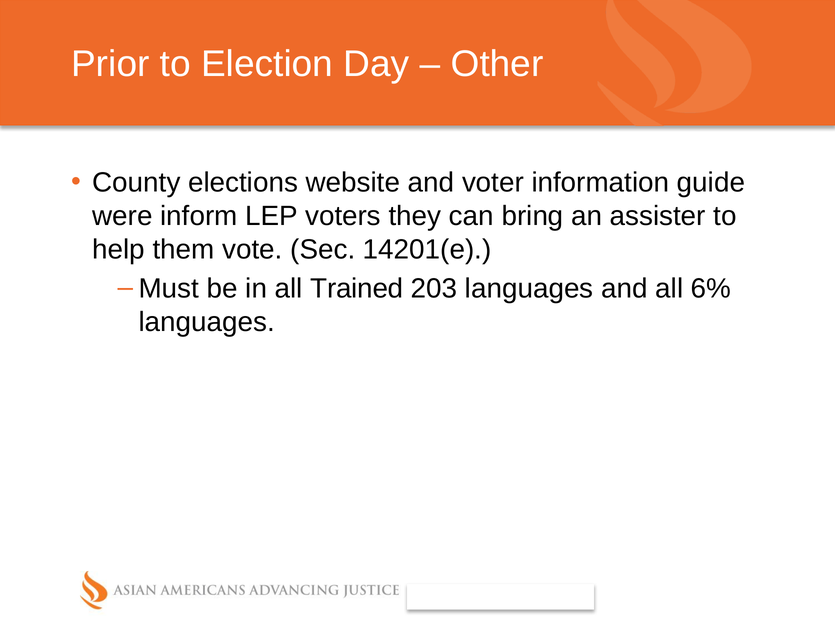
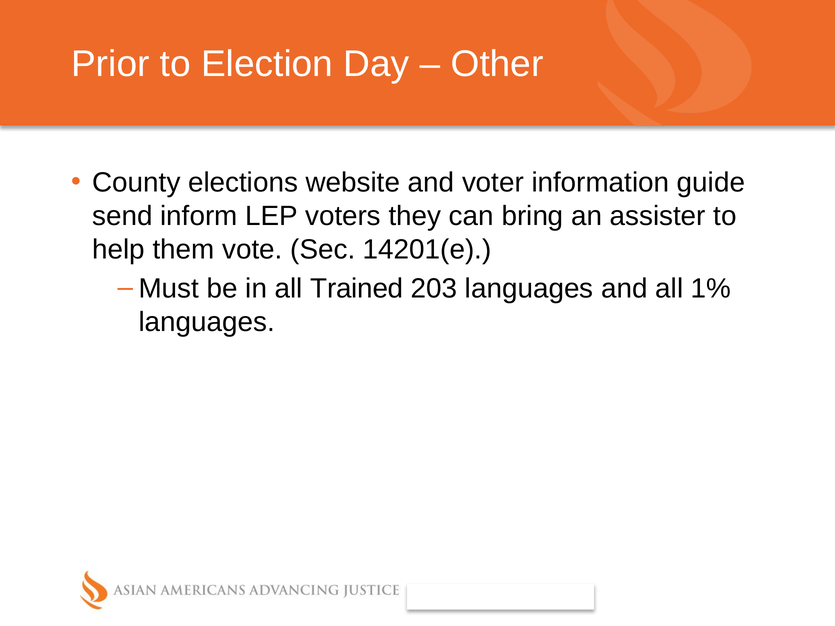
were: were -> send (122, 216)
6%: 6% -> 1% (711, 289)
